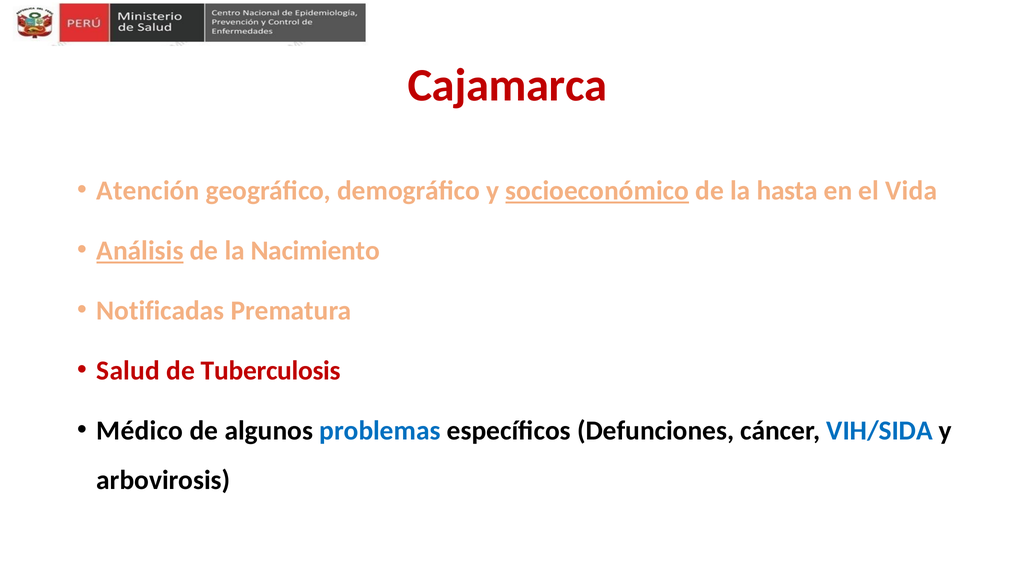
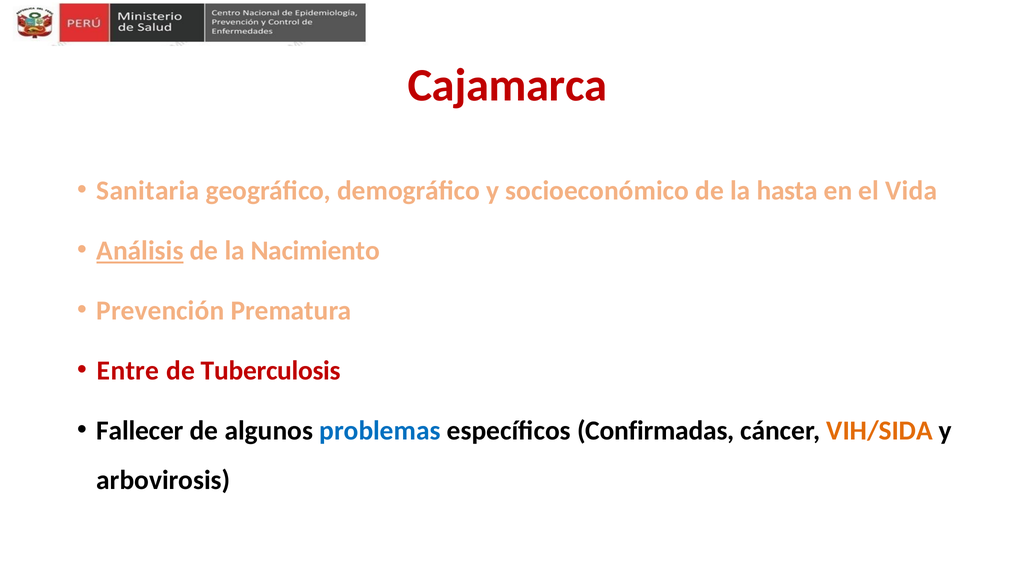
Atención: Atención -> Sanitaria (148, 191)
socioeconómico underline: present -> none (597, 191)
Notificadas: Notificadas -> Prevención (160, 311)
Salud: Salud -> Entre (128, 371)
Médico: Médico -> Fallecer (140, 431)
Defunciones: Defunciones -> Confirmadas (656, 431)
VIH/SIDA colour: blue -> orange (880, 431)
